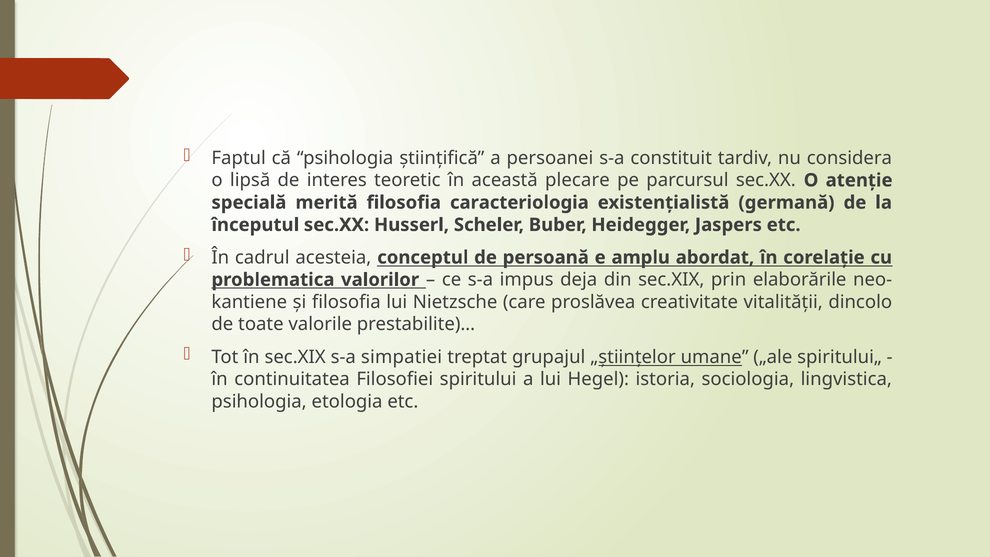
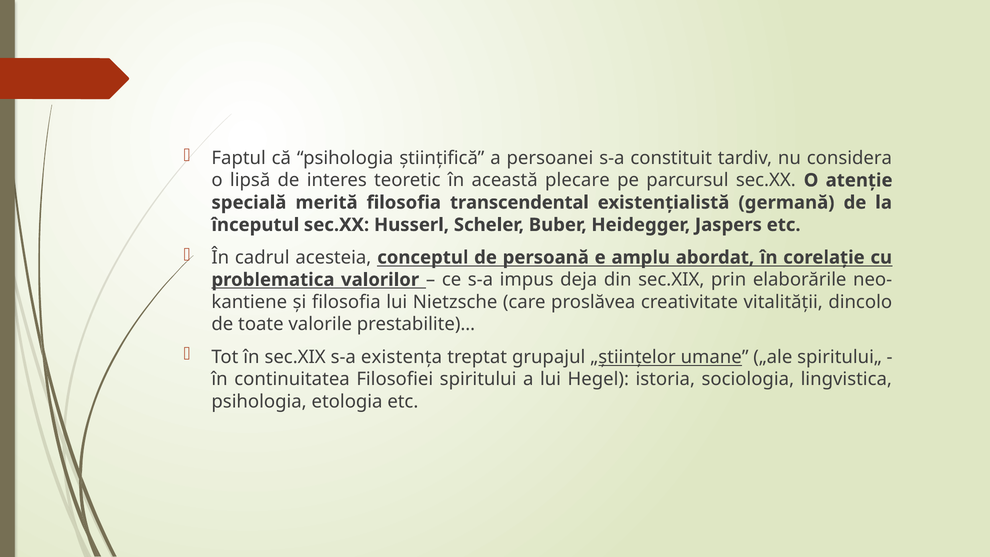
caracteriologia: caracteriologia -> transcendental (519, 203)
simpatiei: simpatiei -> existenţa (402, 357)
